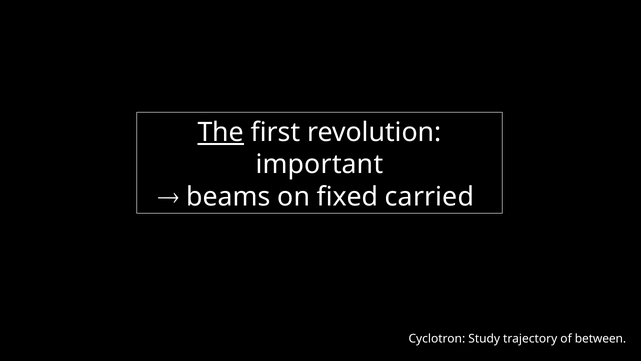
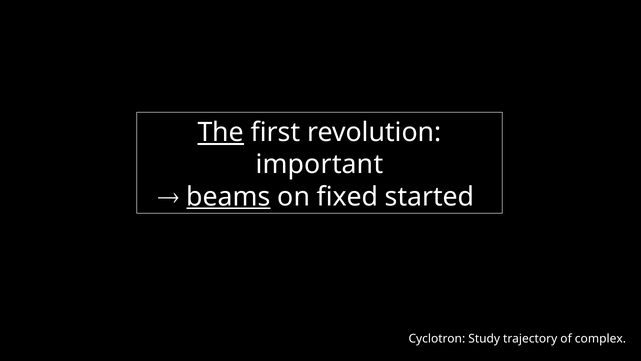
beams underline: none -> present (229, 196)
carried: carried -> started (430, 196)
between: between -> complex (600, 338)
